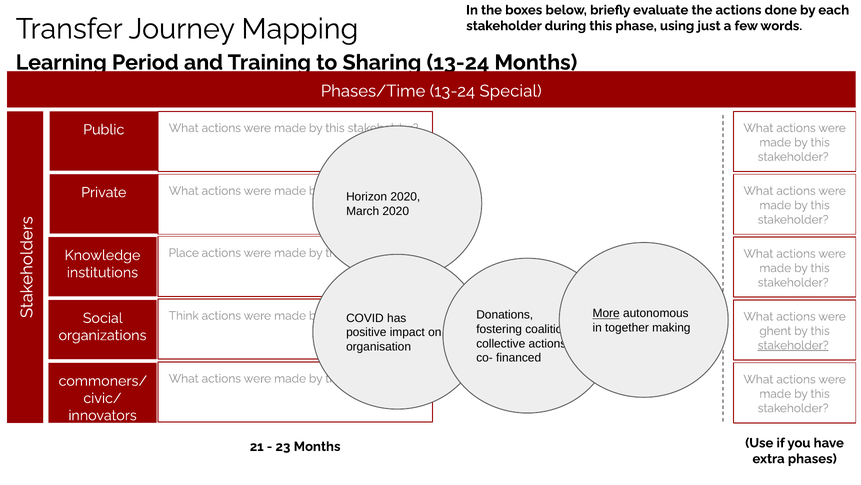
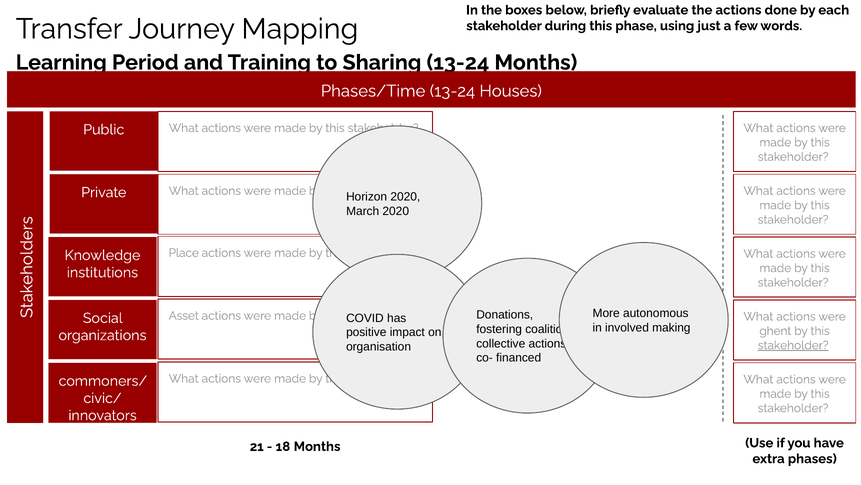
Special: Special -> Houses (511, 91)
More underline: present -> none (606, 313)
Think: Think -> Asset (184, 315)
together: together -> involved (627, 327)
23: 23 -> 18 (283, 446)
